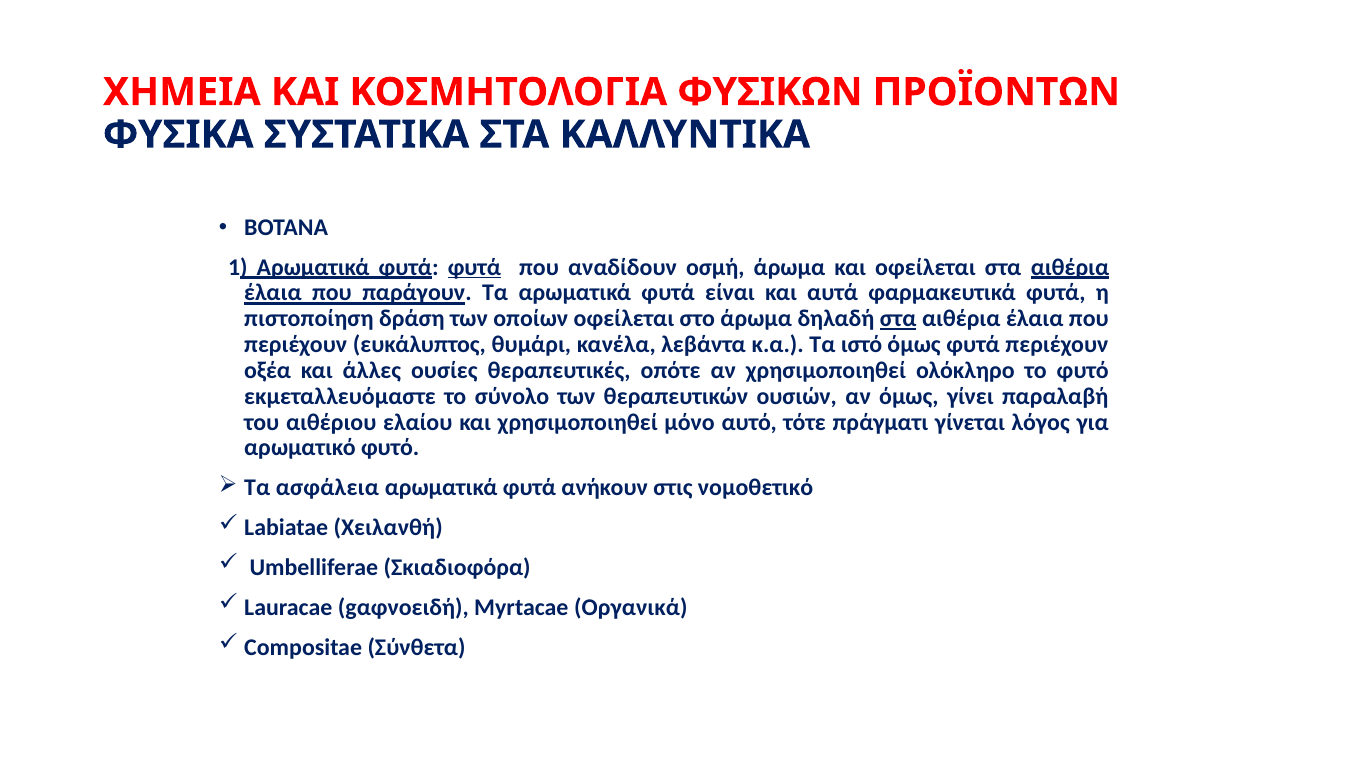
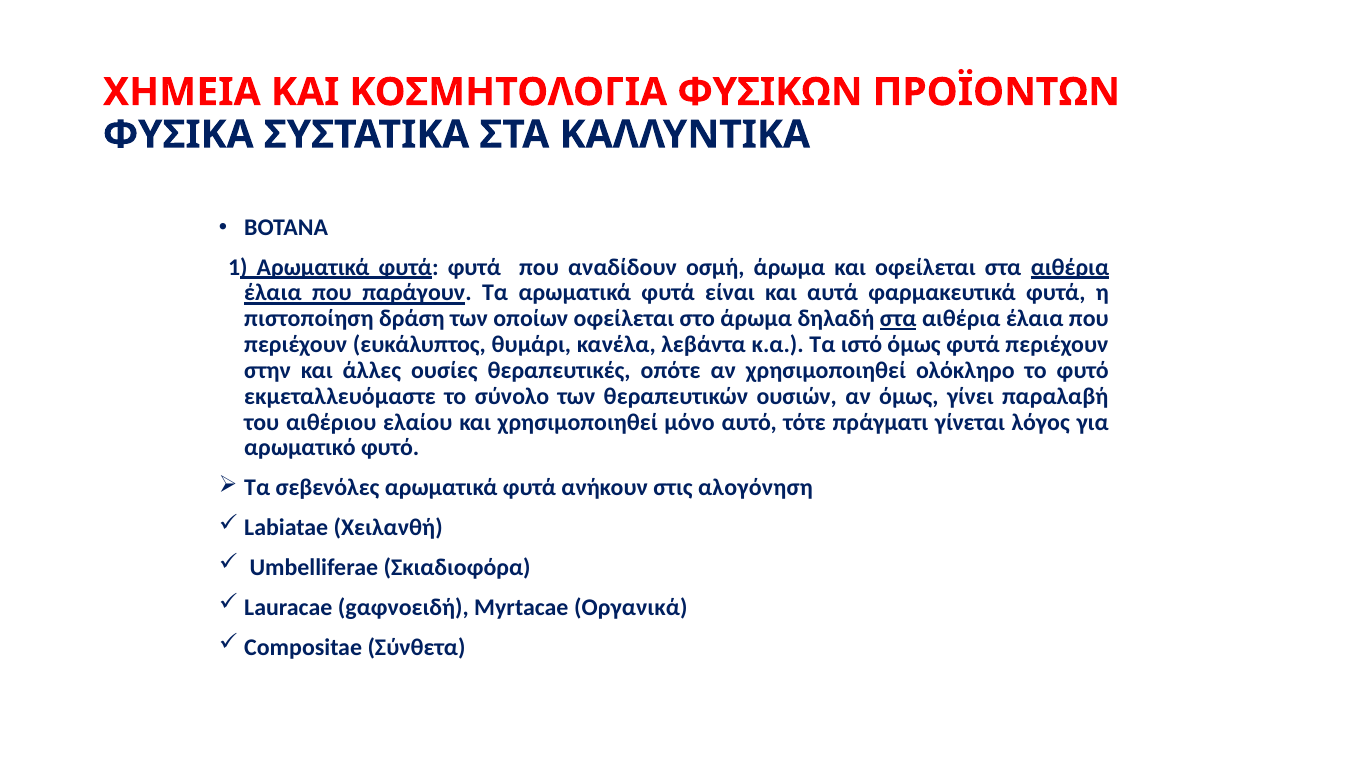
φυτά underline: present -> none (474, 267)
οξέα: οξέα -> στην (268, 370)
ασφάλεια: ασφάλεια -> σεβενόλες (327, 488)
νομοθετικό: νομοθετικό -> αλογόνηση (755, 488)
